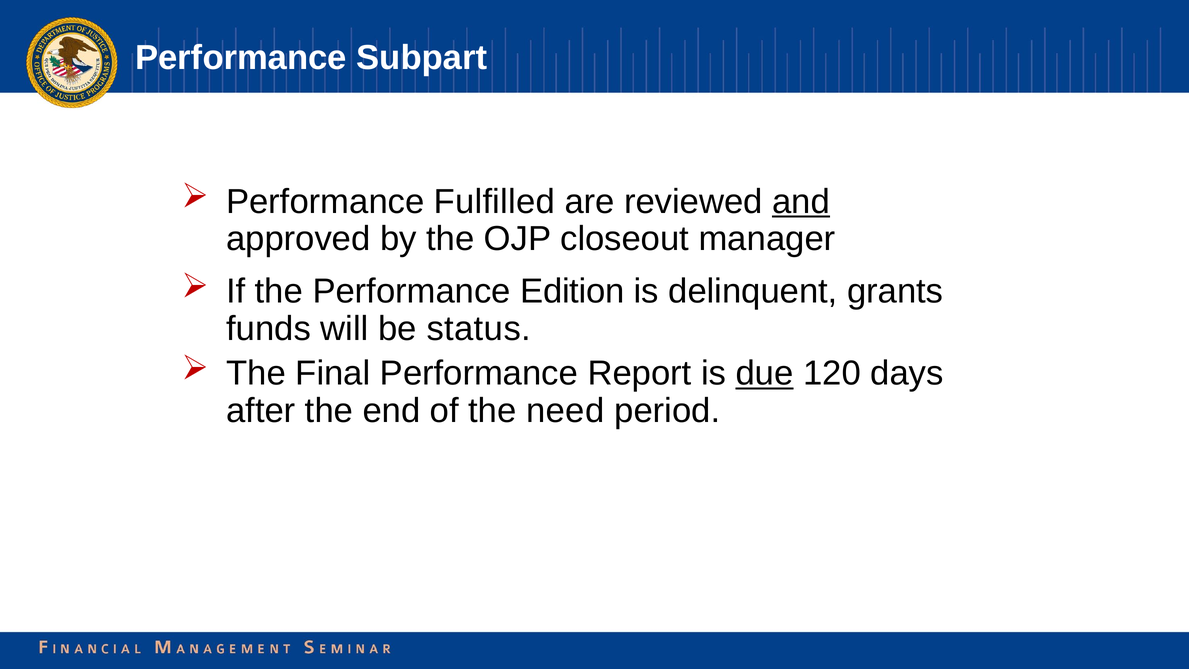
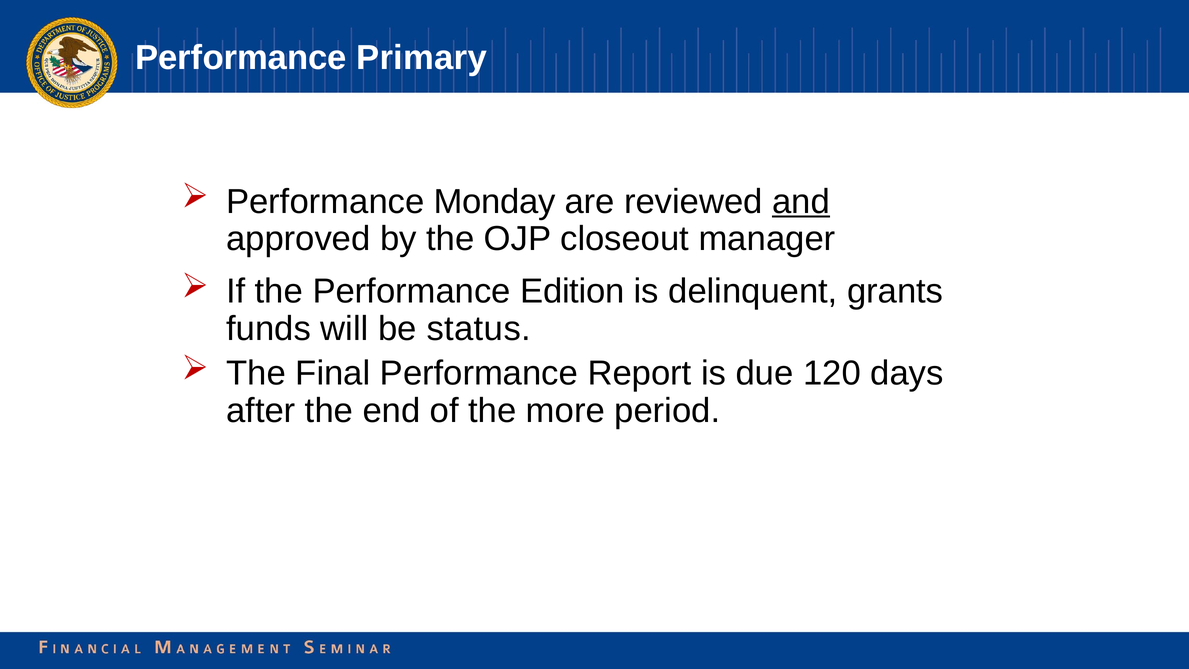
Subpart: Subpart -> Primary (422, 58)
Fulfilled: Fulfilled -> Monday (495, 202)
due underline: present -> none (765, 373)
need: need -> more (565, 411)
